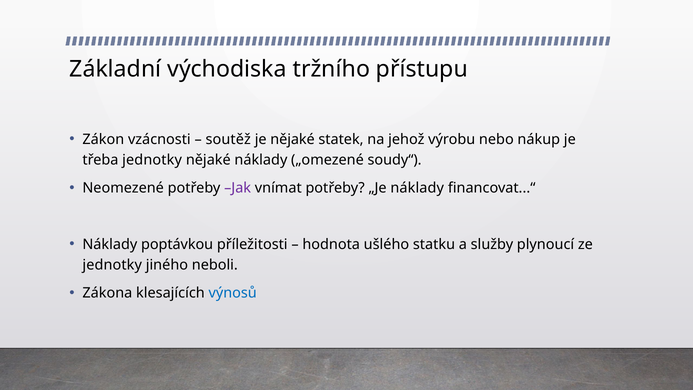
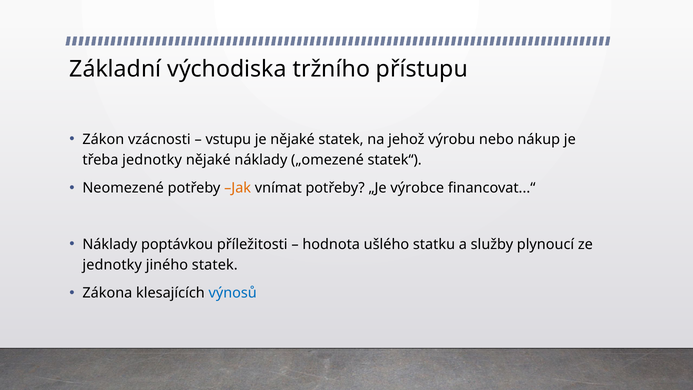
soutěž: soutěž -> vstupu (228, 139)
soudy“: soudy“ -> statek“ (395, 160)
Jak colour: purple -> orange (238, 188)
„Je náklady: náklady -> výrobce (417, 188)
jiného neboli: neboli -> statek (215, 265)
